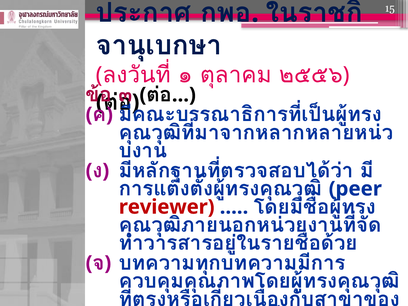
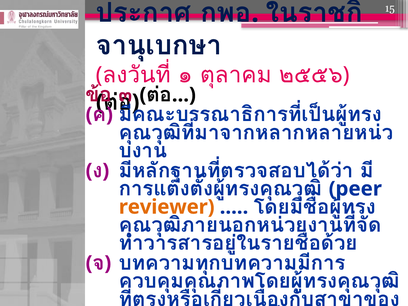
reviewer colour: red -> orange (167, 207)
